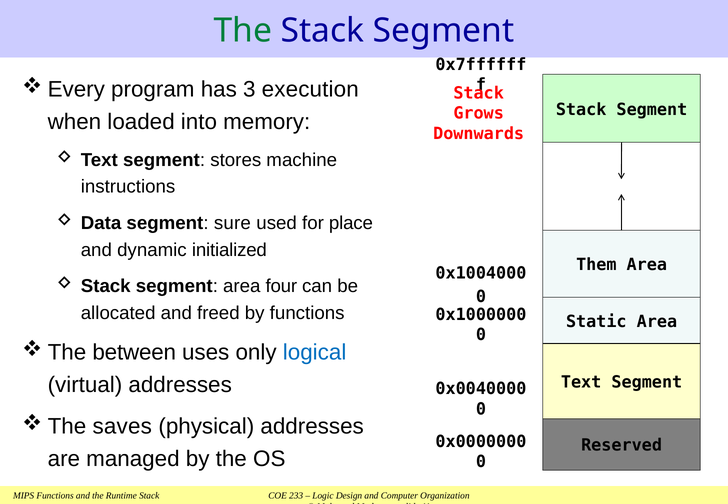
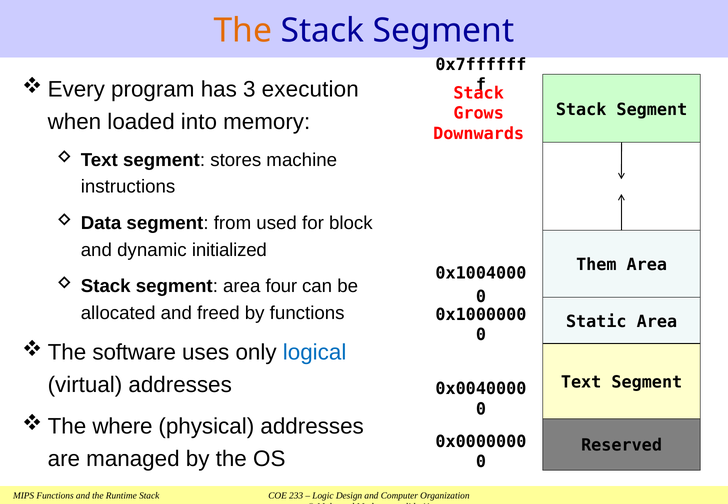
The colour: green -> orange (243, 31)
sure: sure -> from (232, 223)
place: place -> block (351, 223)
between: between -> software (134, 353)
saves: saves -> where (122, 426)
